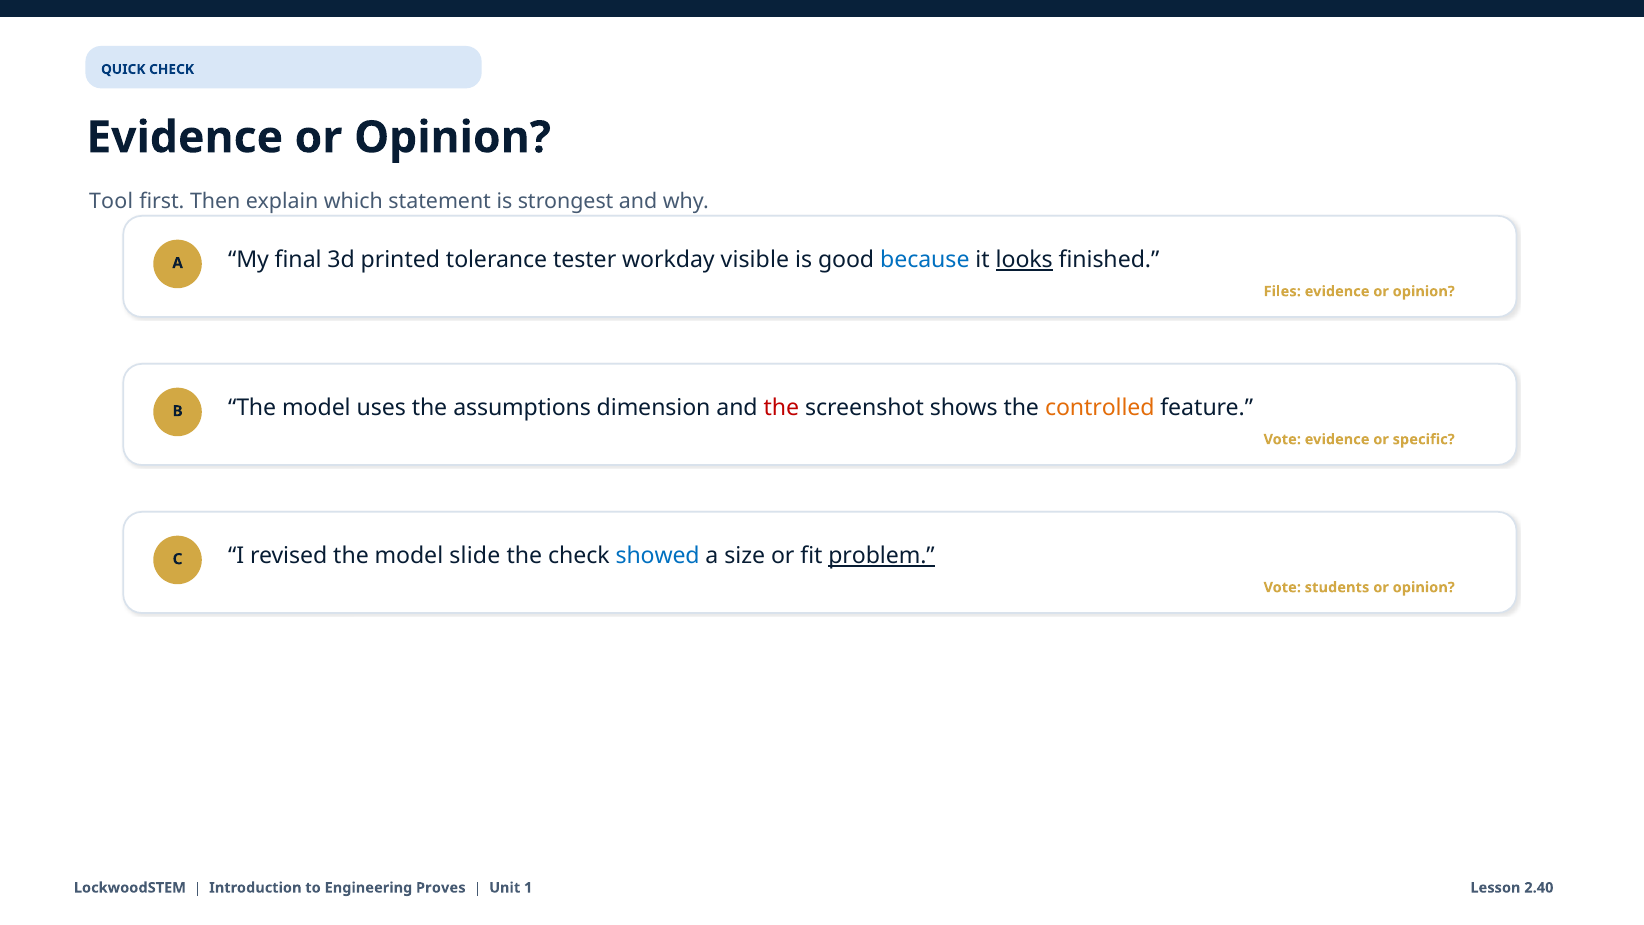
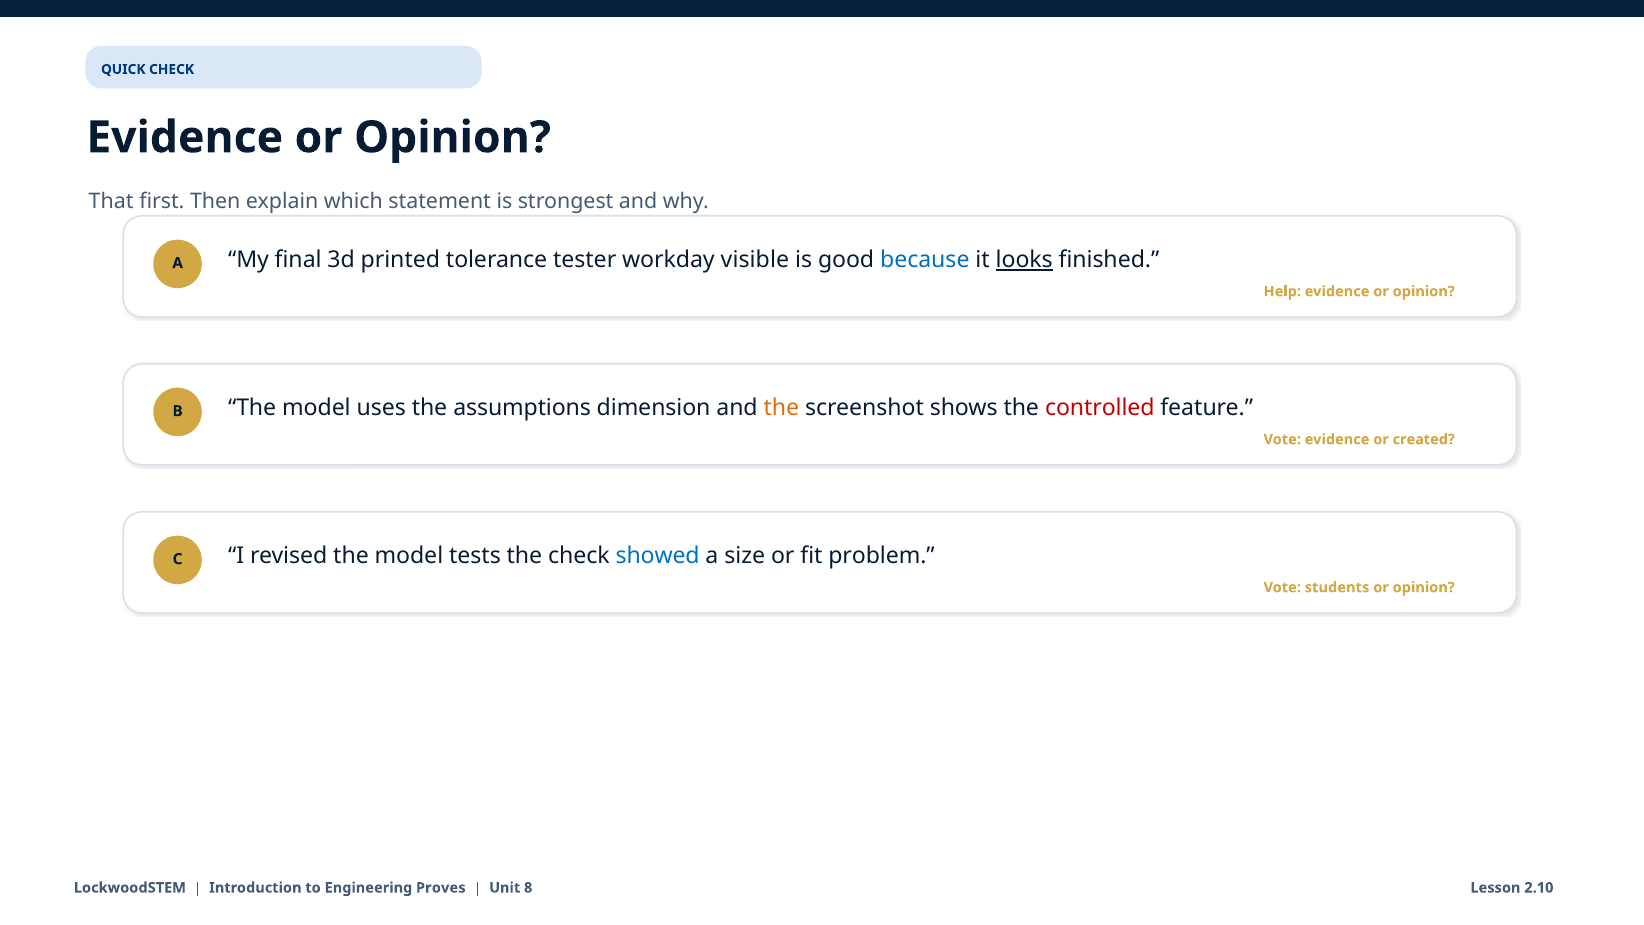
Tool: Tool -> That (111, 201)
Files: Files -> Help (1282, 291)
the colour: red -> orange (781, 408)
controlled colour: orange -> red (1100, 408)
specific: specific -> created (1424, 439)
slide: slide -> tests (475, 556)
problem underline: present -> none (882, 556)
1: 1 -> 8 (528, 888)
2.40: 2.40 -> 2.10 (1539, 888)
